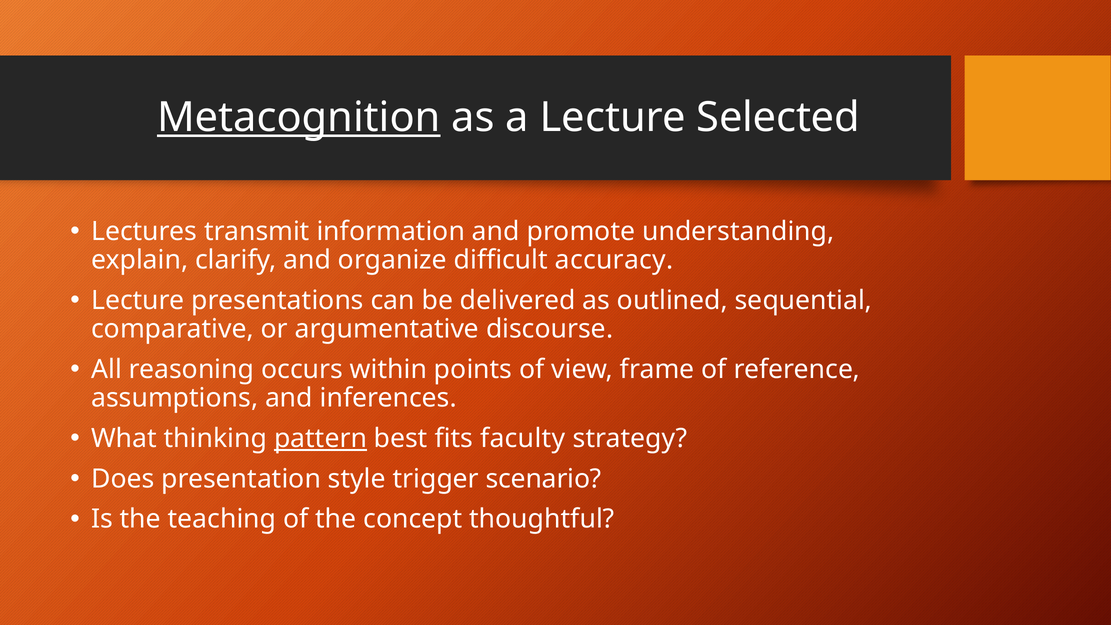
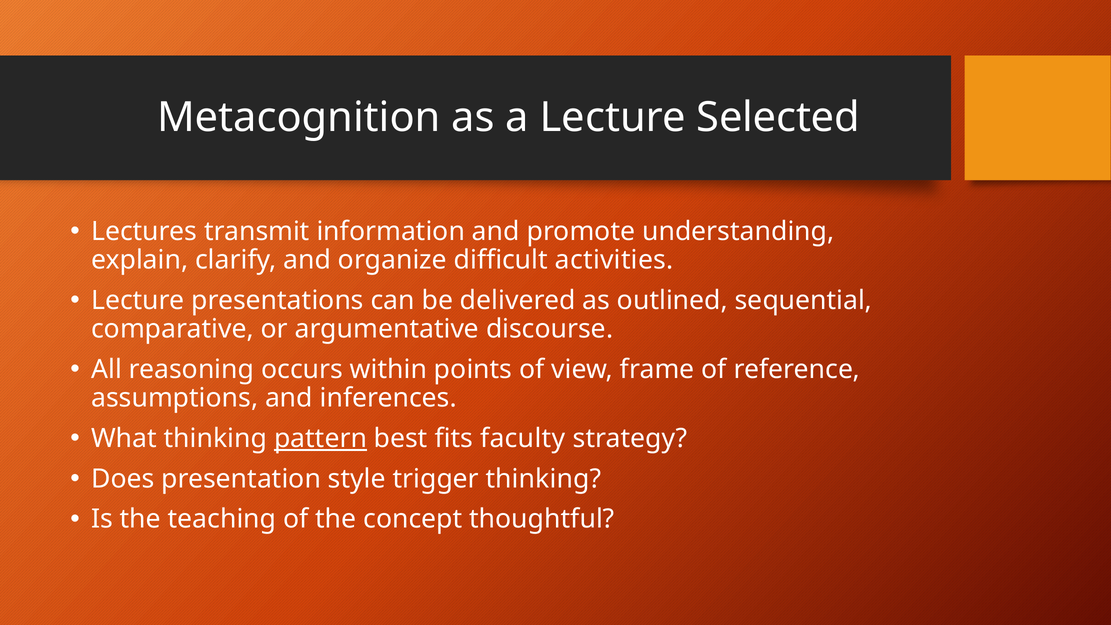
Metacognition underline: present -> none (299, 118)
accuracy: accuracy -> activities (614, 260)
trigger scenario: scenario -> thinking (543, 479)
